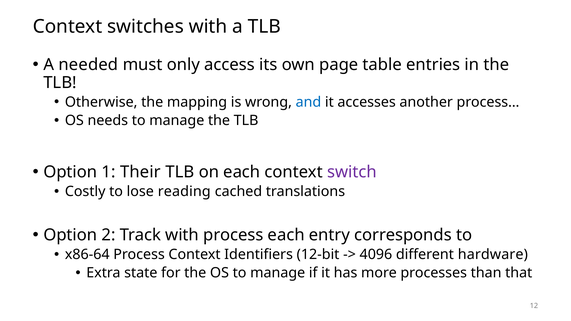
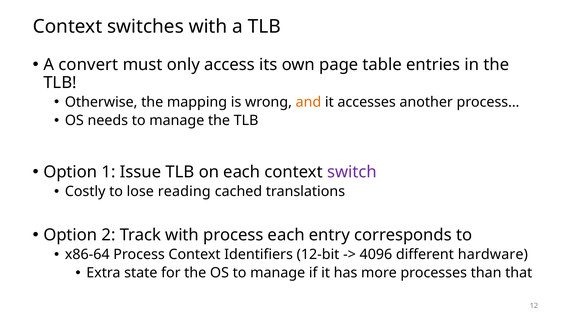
needed: needed -> convert (88, 65)
and colour: blue -> orange (308, 102)
Their: Their -> Issue (141, 172)
